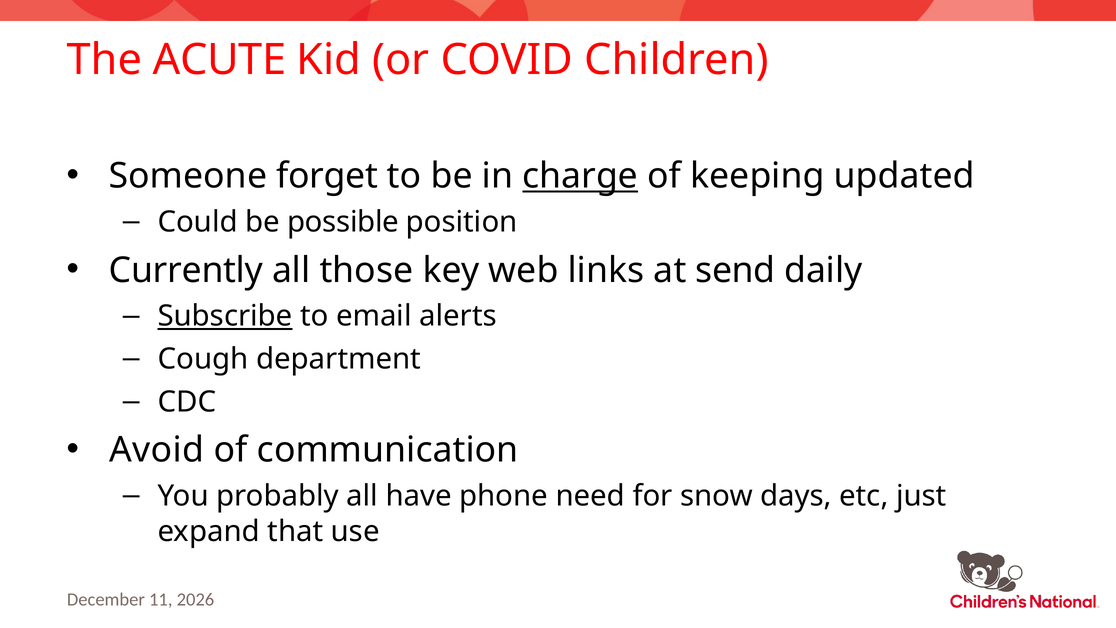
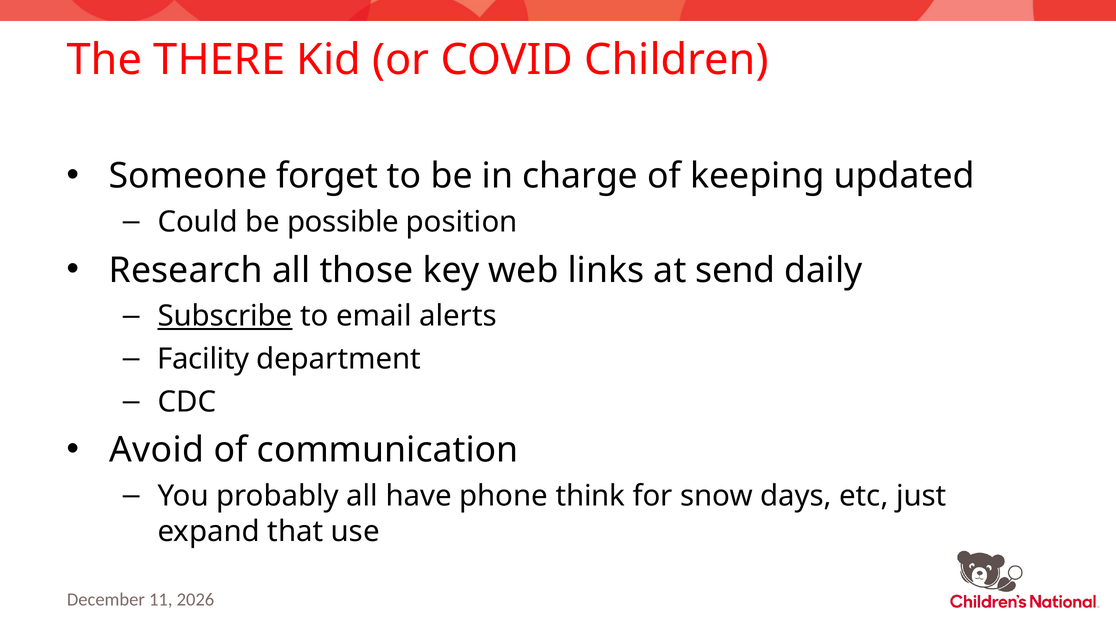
ACUTE: ACUTE -> THERE (219, 60)
charge underline: present -> none (580, 176)
Currently: Currently -> Research (186, 270)
Cough: Cough -> Facility (203, 359)
need: need -> think (590, 496)
